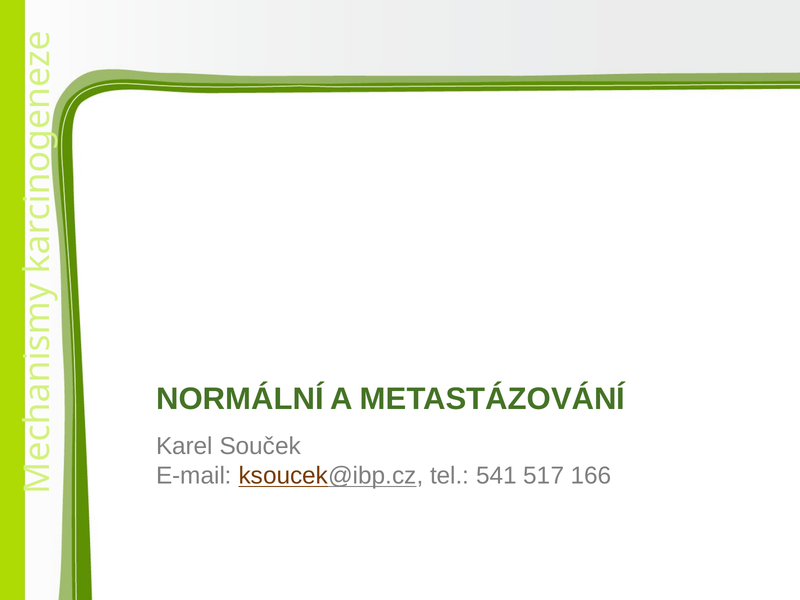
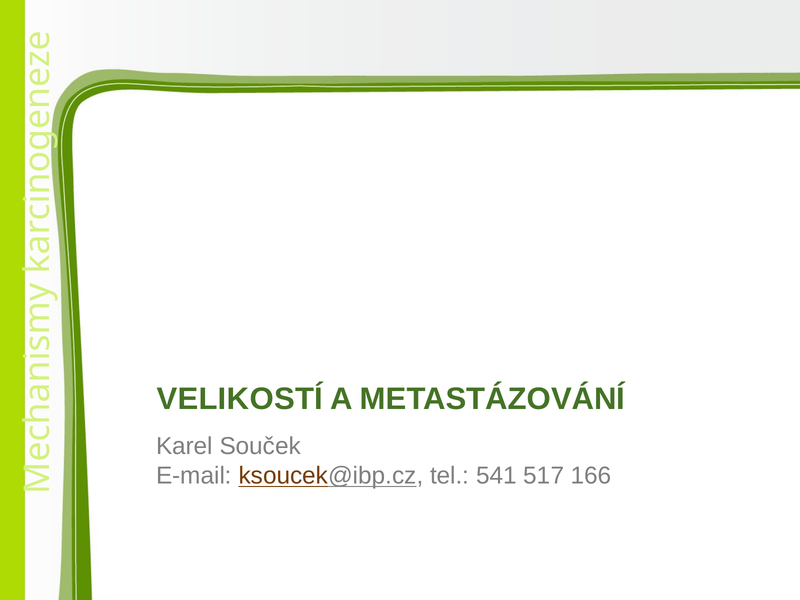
NORMÁLNÍ: NORMÁLNÍ -> VELIKOSTÍ (240, 399)
